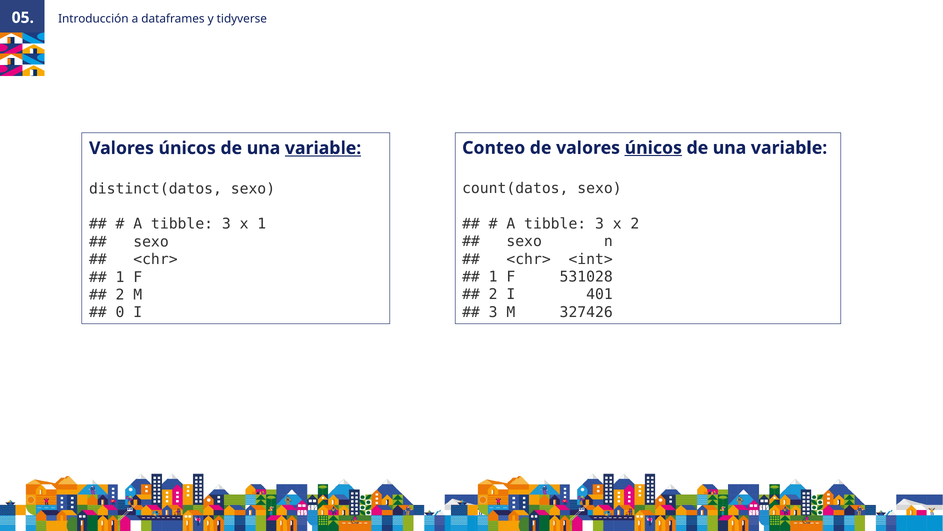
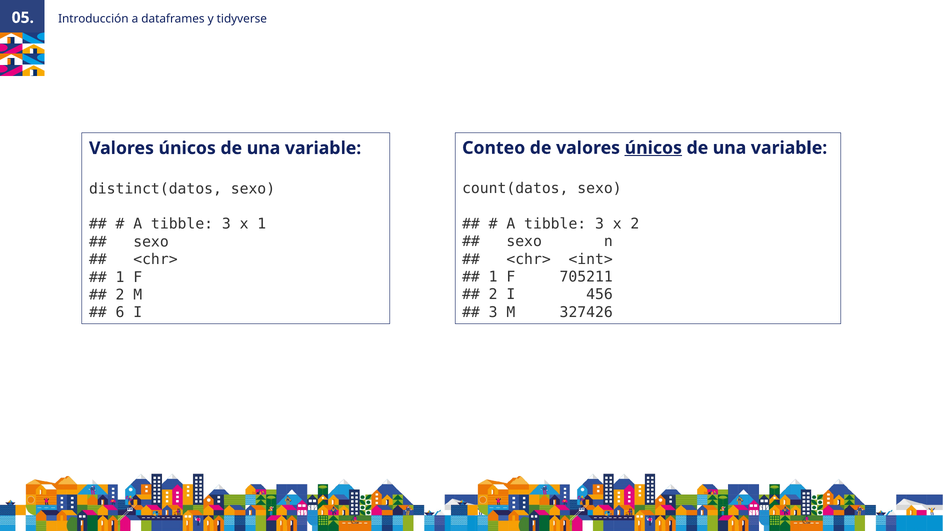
variable underline: present -> none (323, 148)
531028: 531028 -> 705211 (586, 277)
401: 401 -> 456 (600, 294)
0: 0 -> 6 (120, 312)
